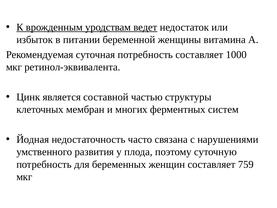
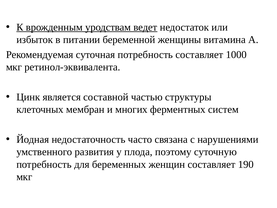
759: 759 -> 190 (246, 164)
